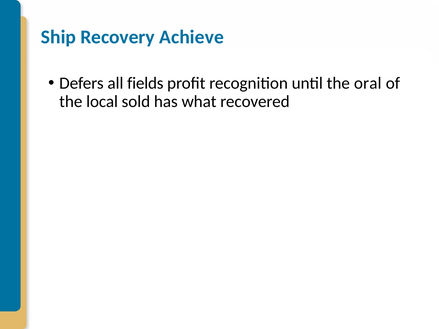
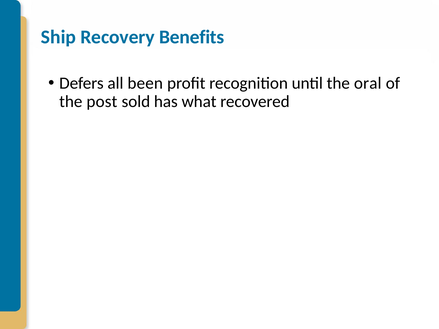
Achieve: Achieve -> Benefits (192, 37)
fields: fields -> been (145, 83)
local: local -> post (102, 102)
